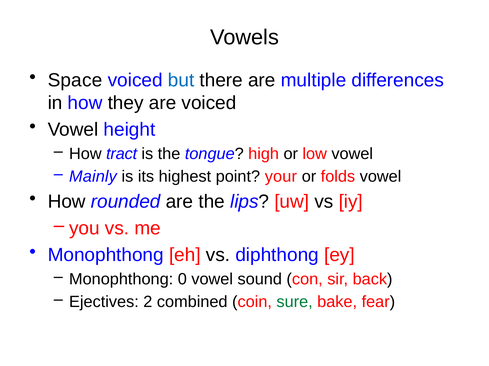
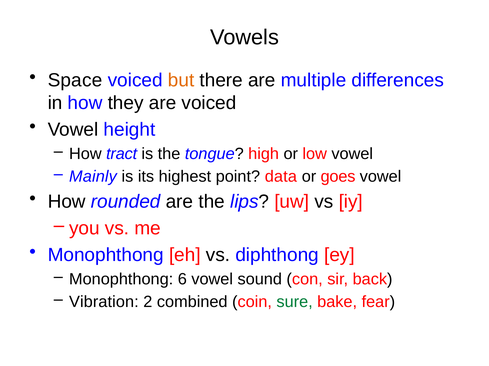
but colour: blue -> orange (181, 80)
your: your -> data (281, 177)
folds: folds -> goes (338, 177)
0: 0 -> 6 (182, 280)
Ejectives: Ejectives -> Vibration (104, 303)
